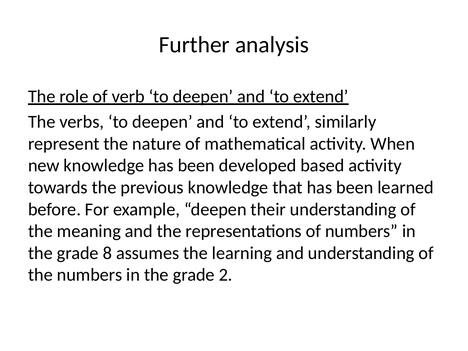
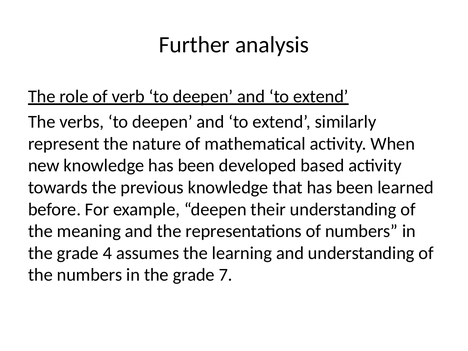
8: 8 -> 4 (107, 253)
2: 2 -> 7 (226, 275)
